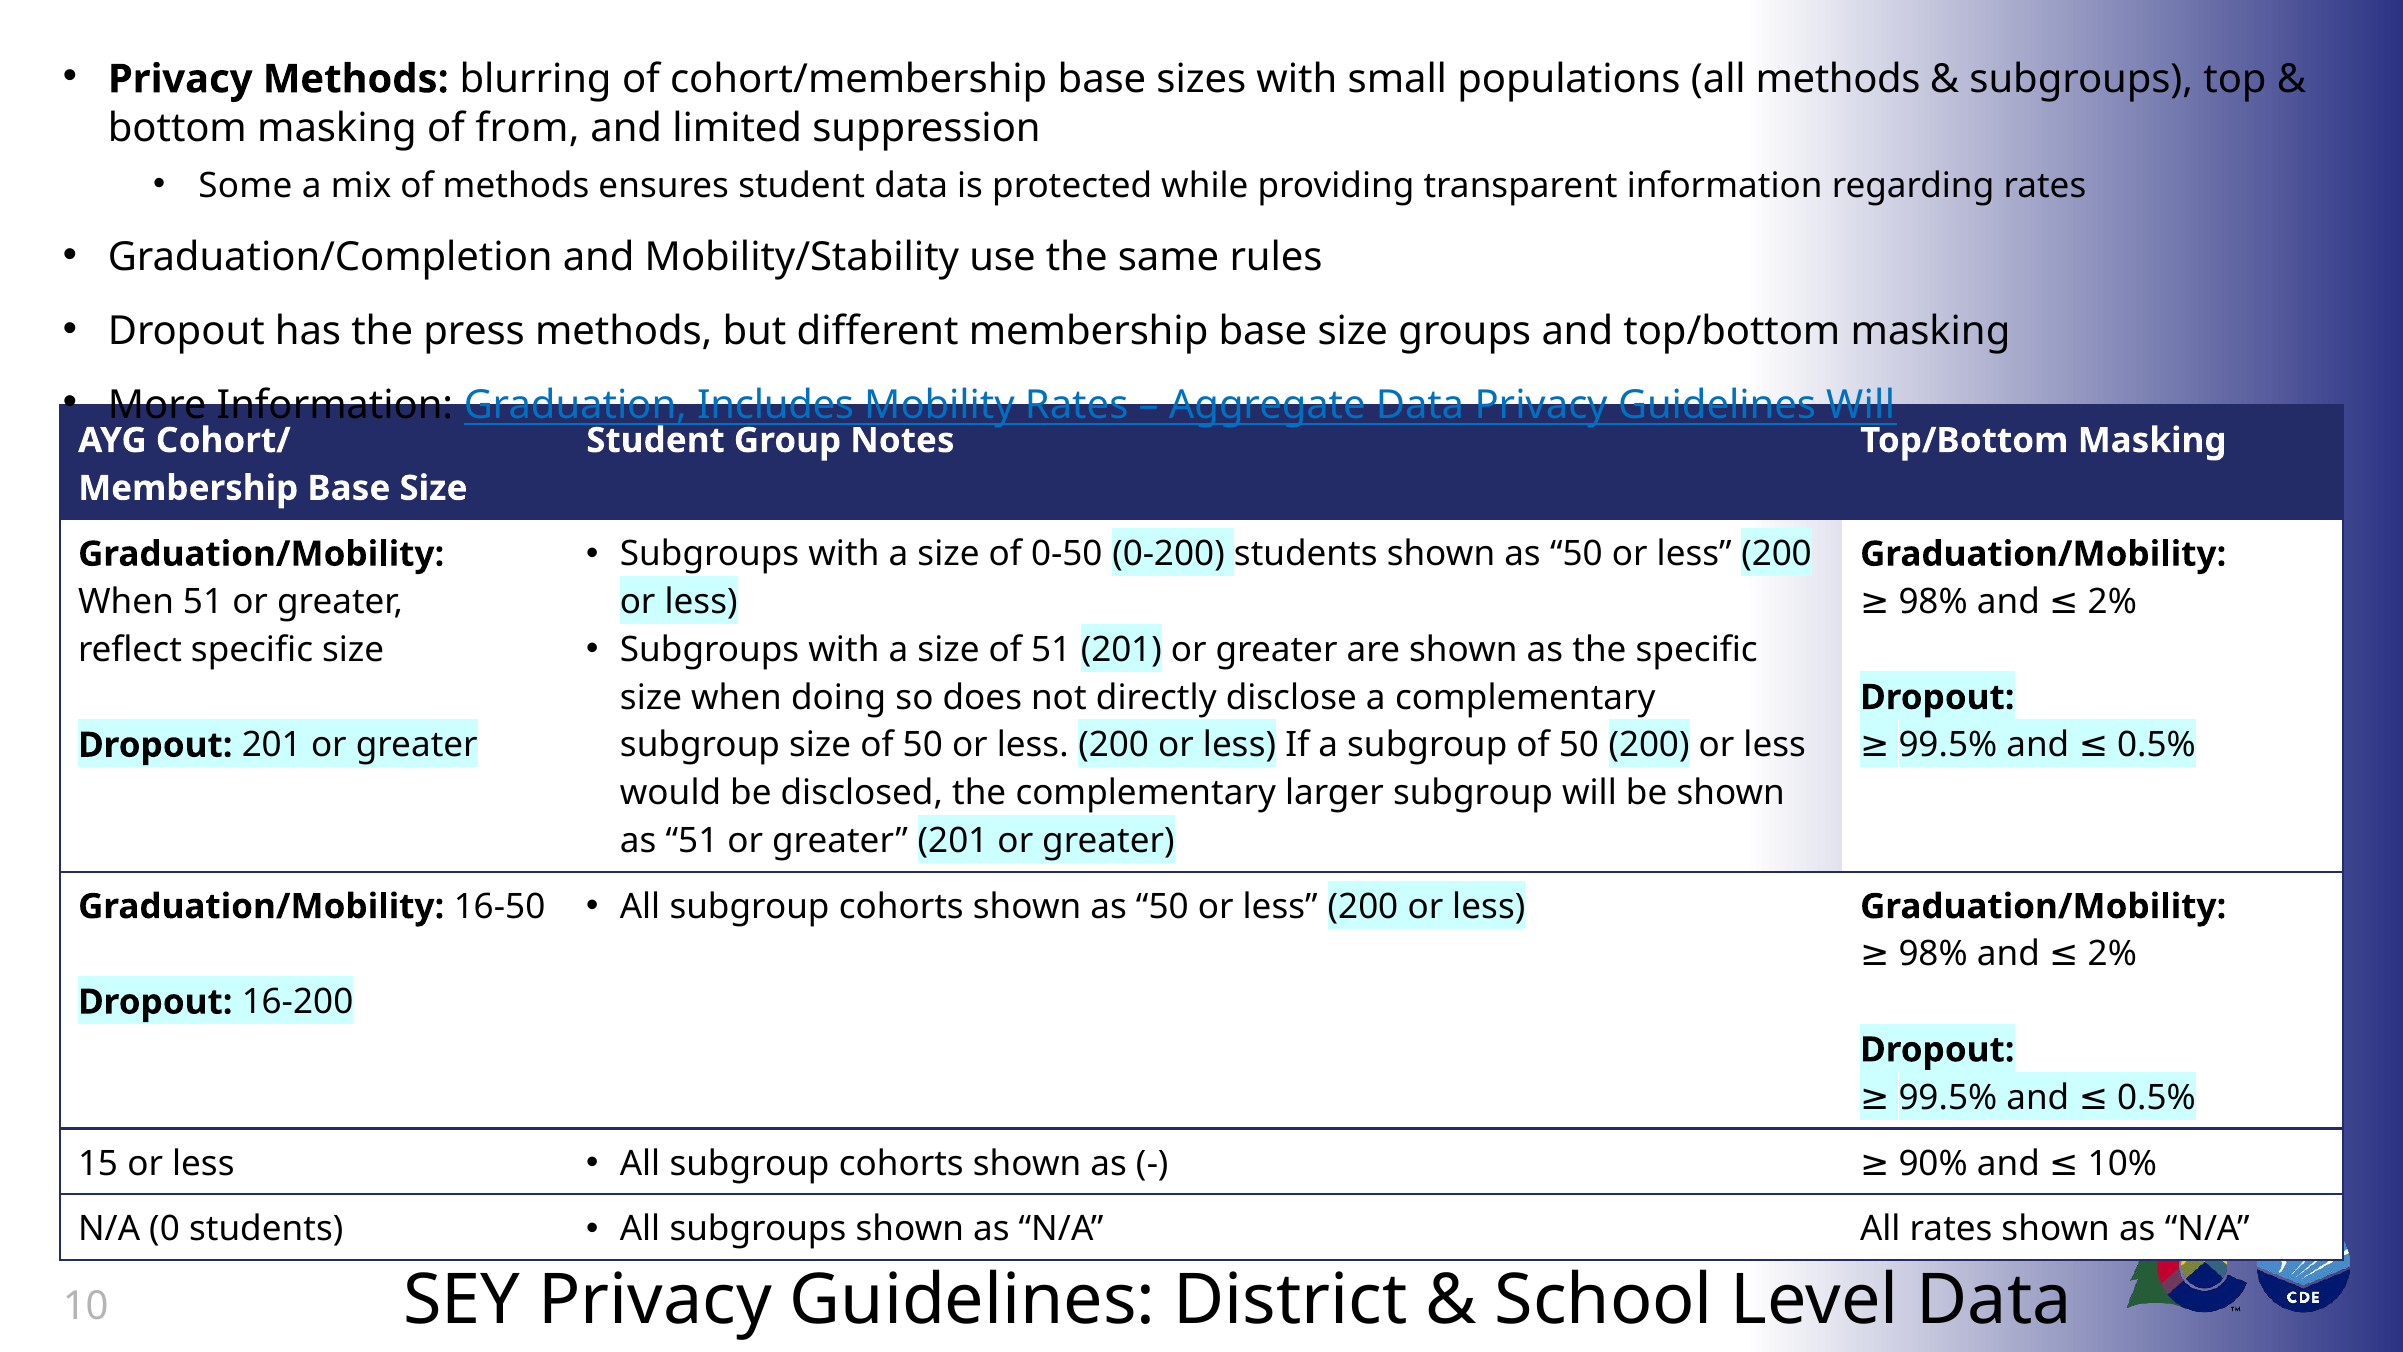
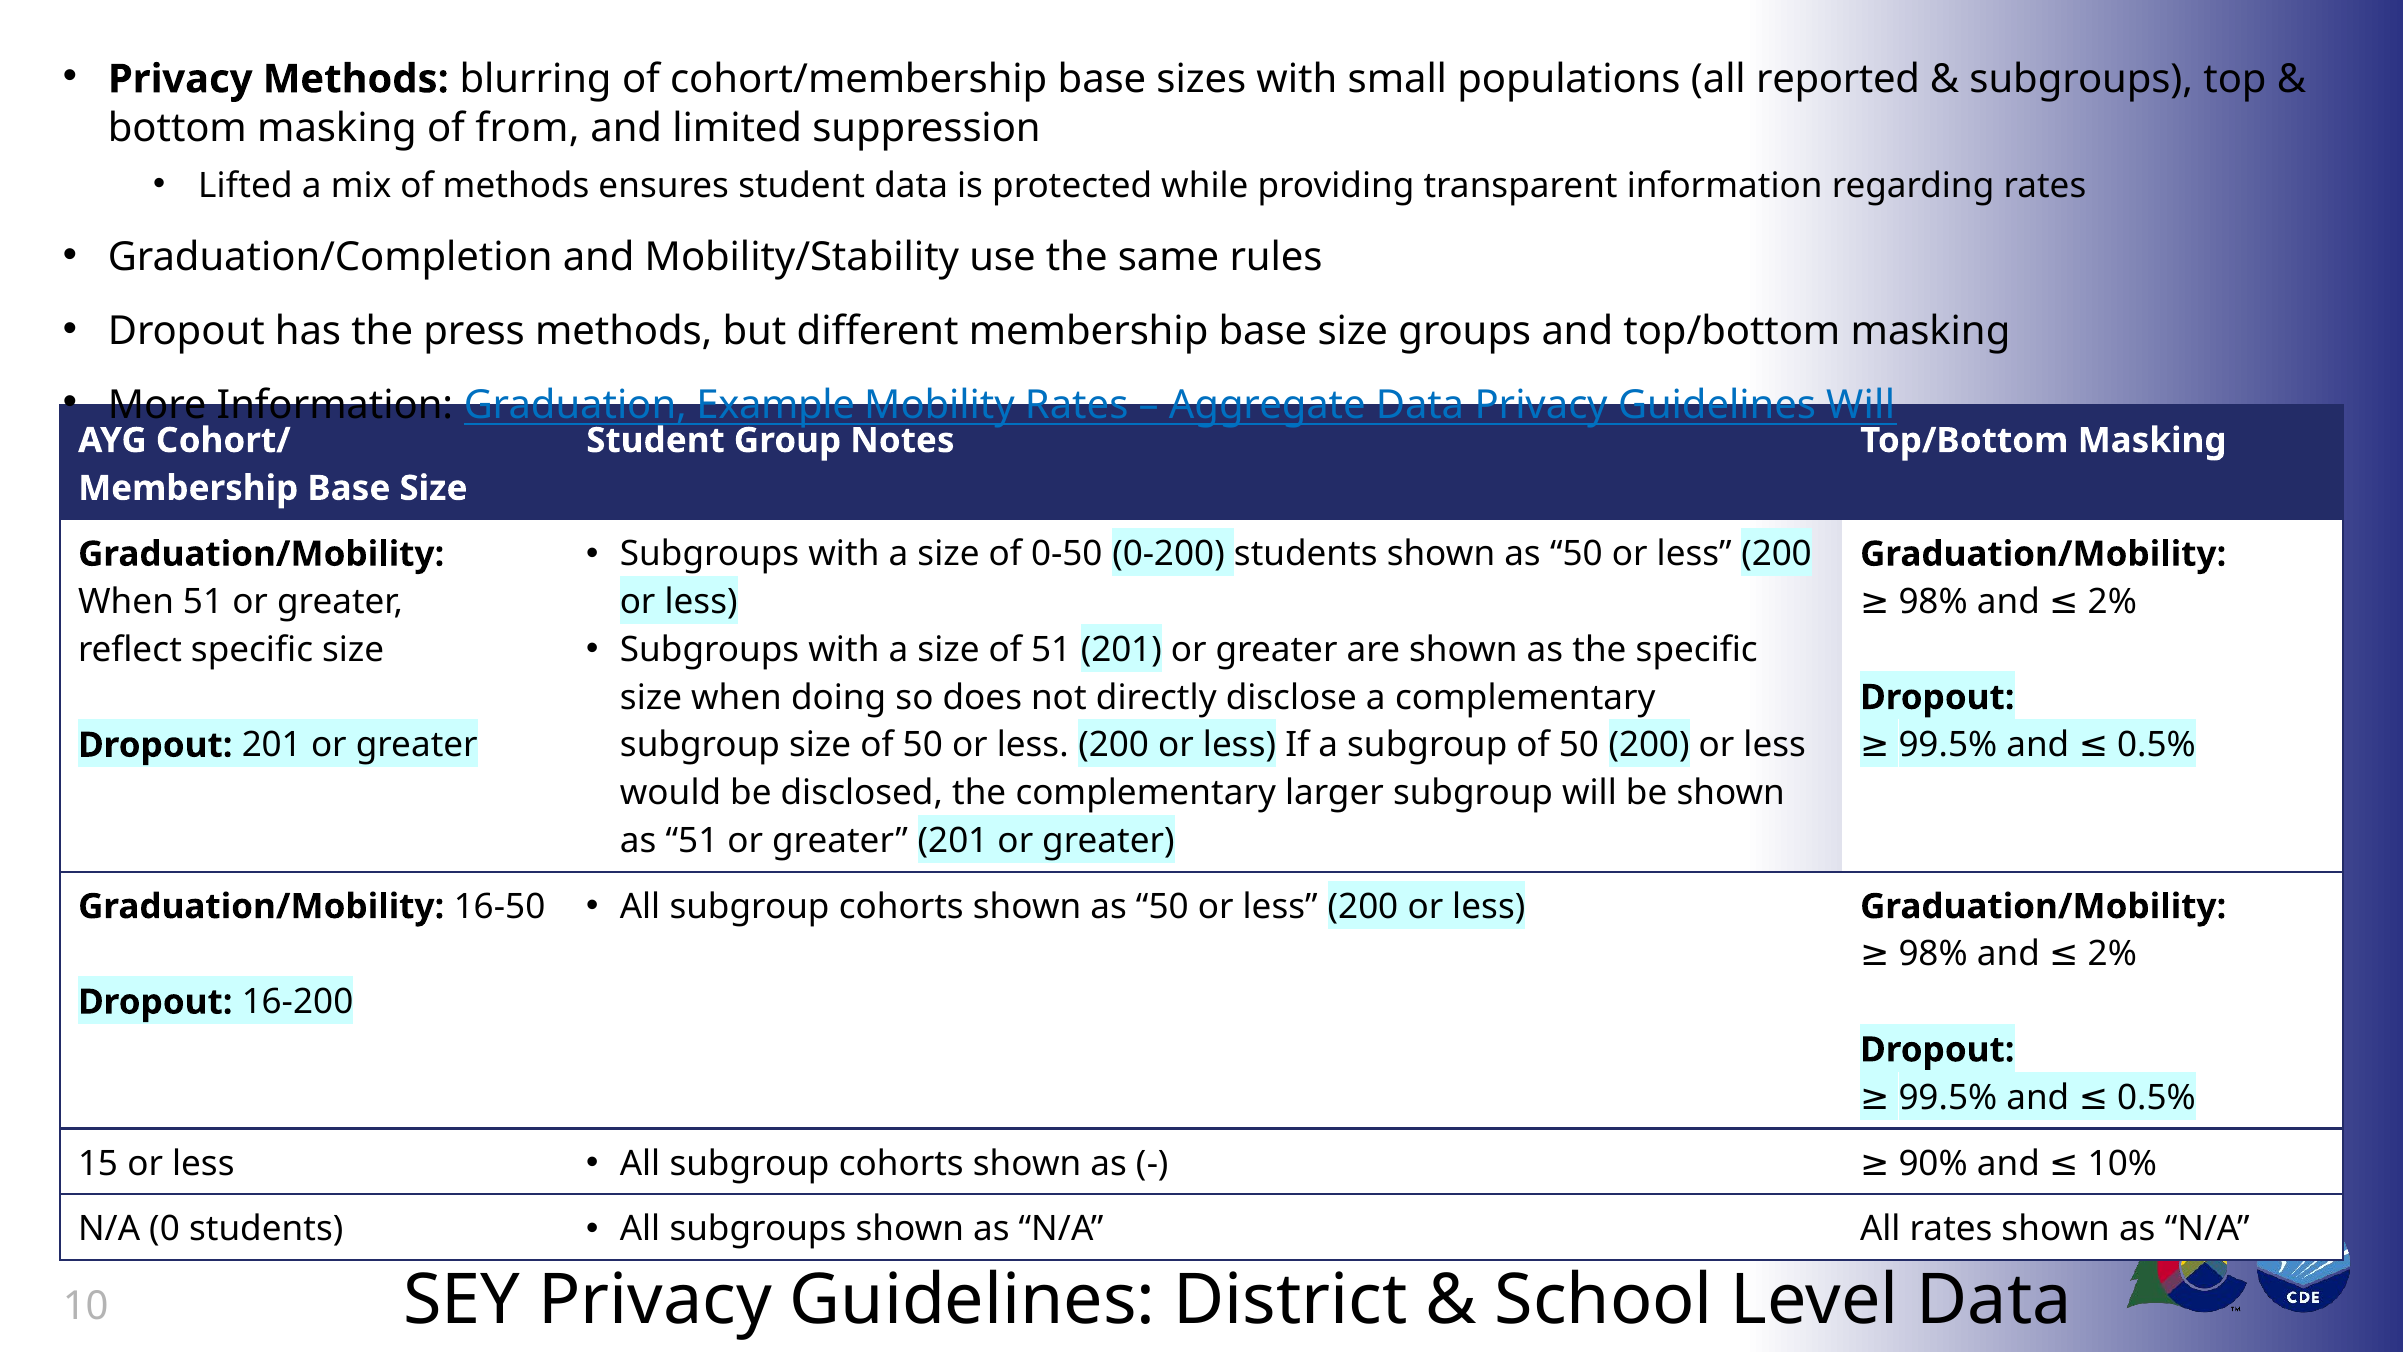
all methods: methods -> reported (1838, 79)
Some: Some -> Lifted (245, 186)
Includes: Includes -> Example (776, 405)
